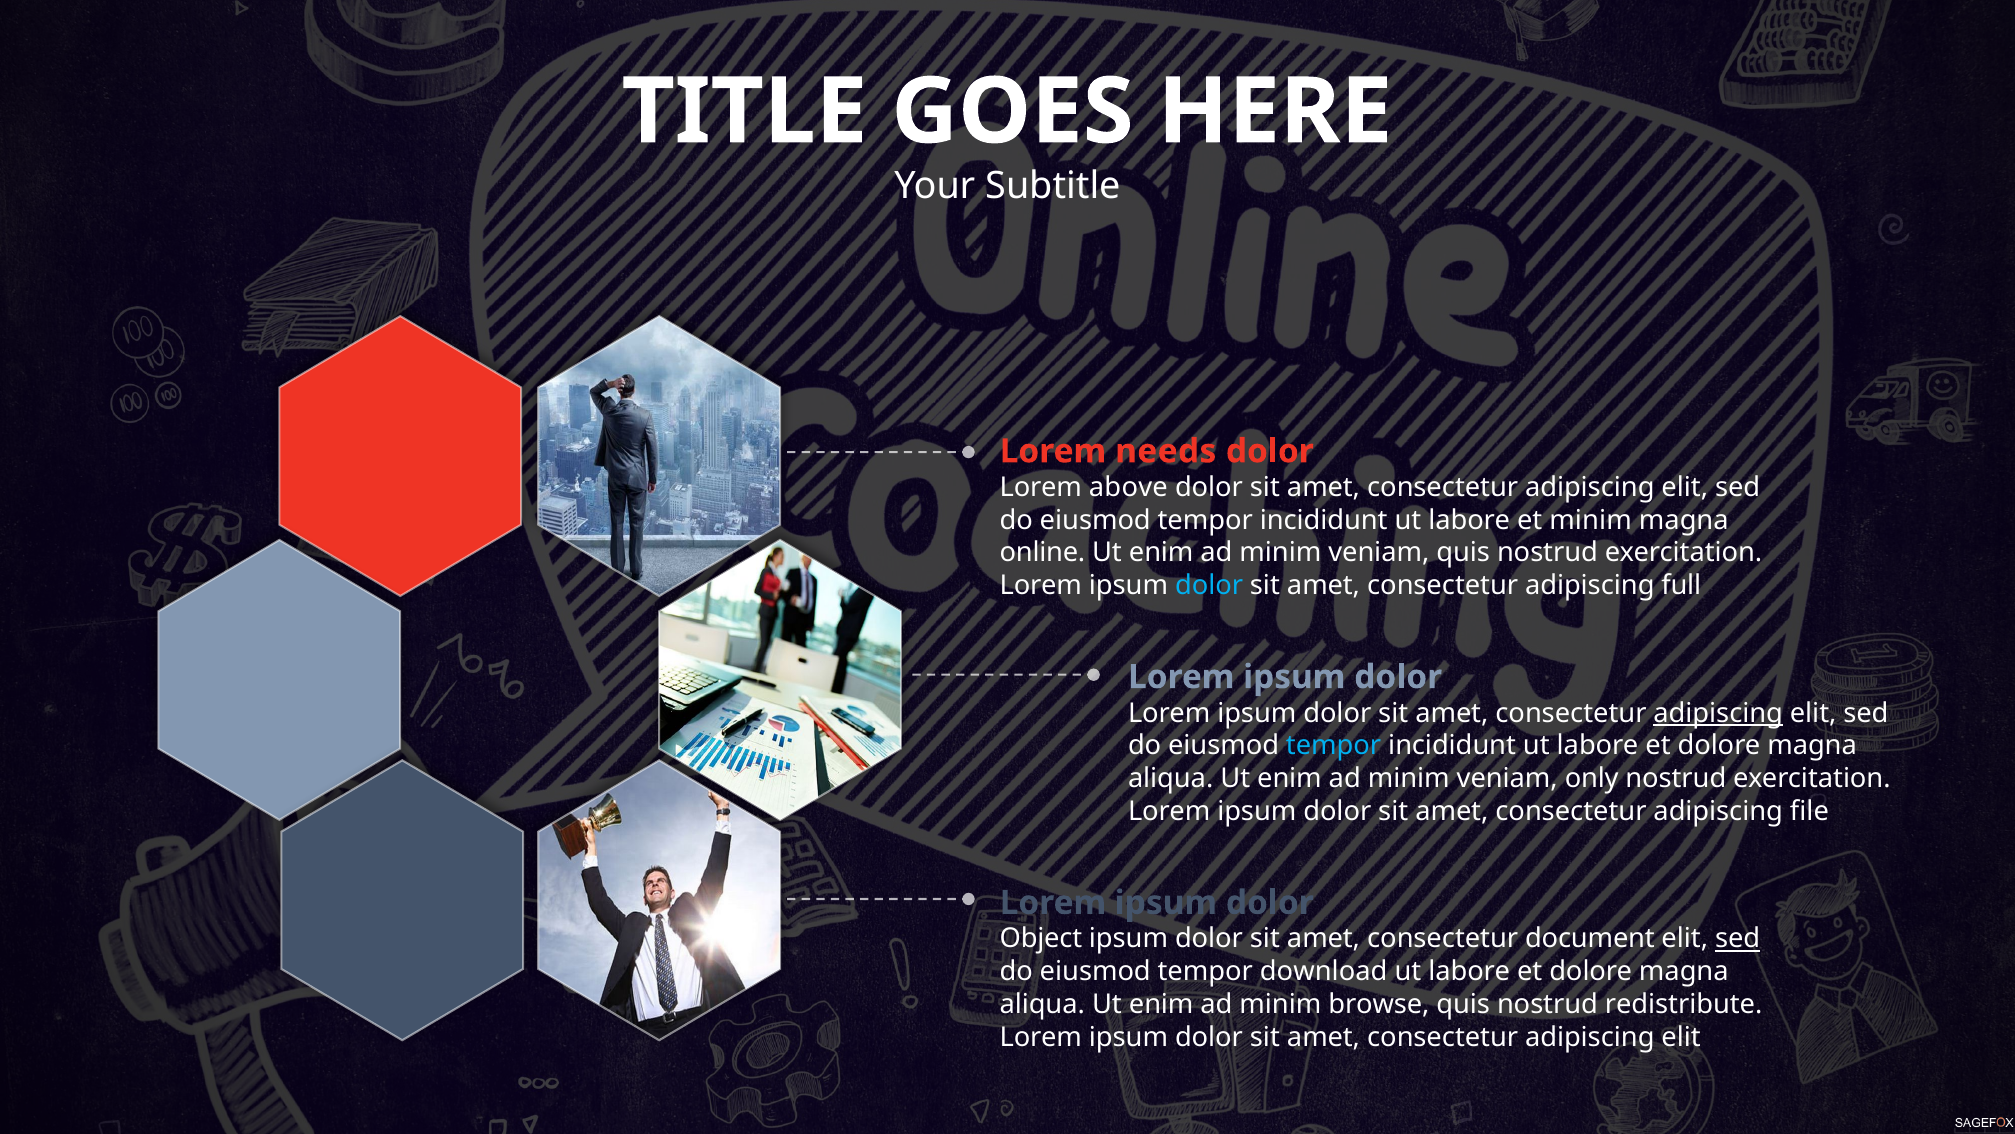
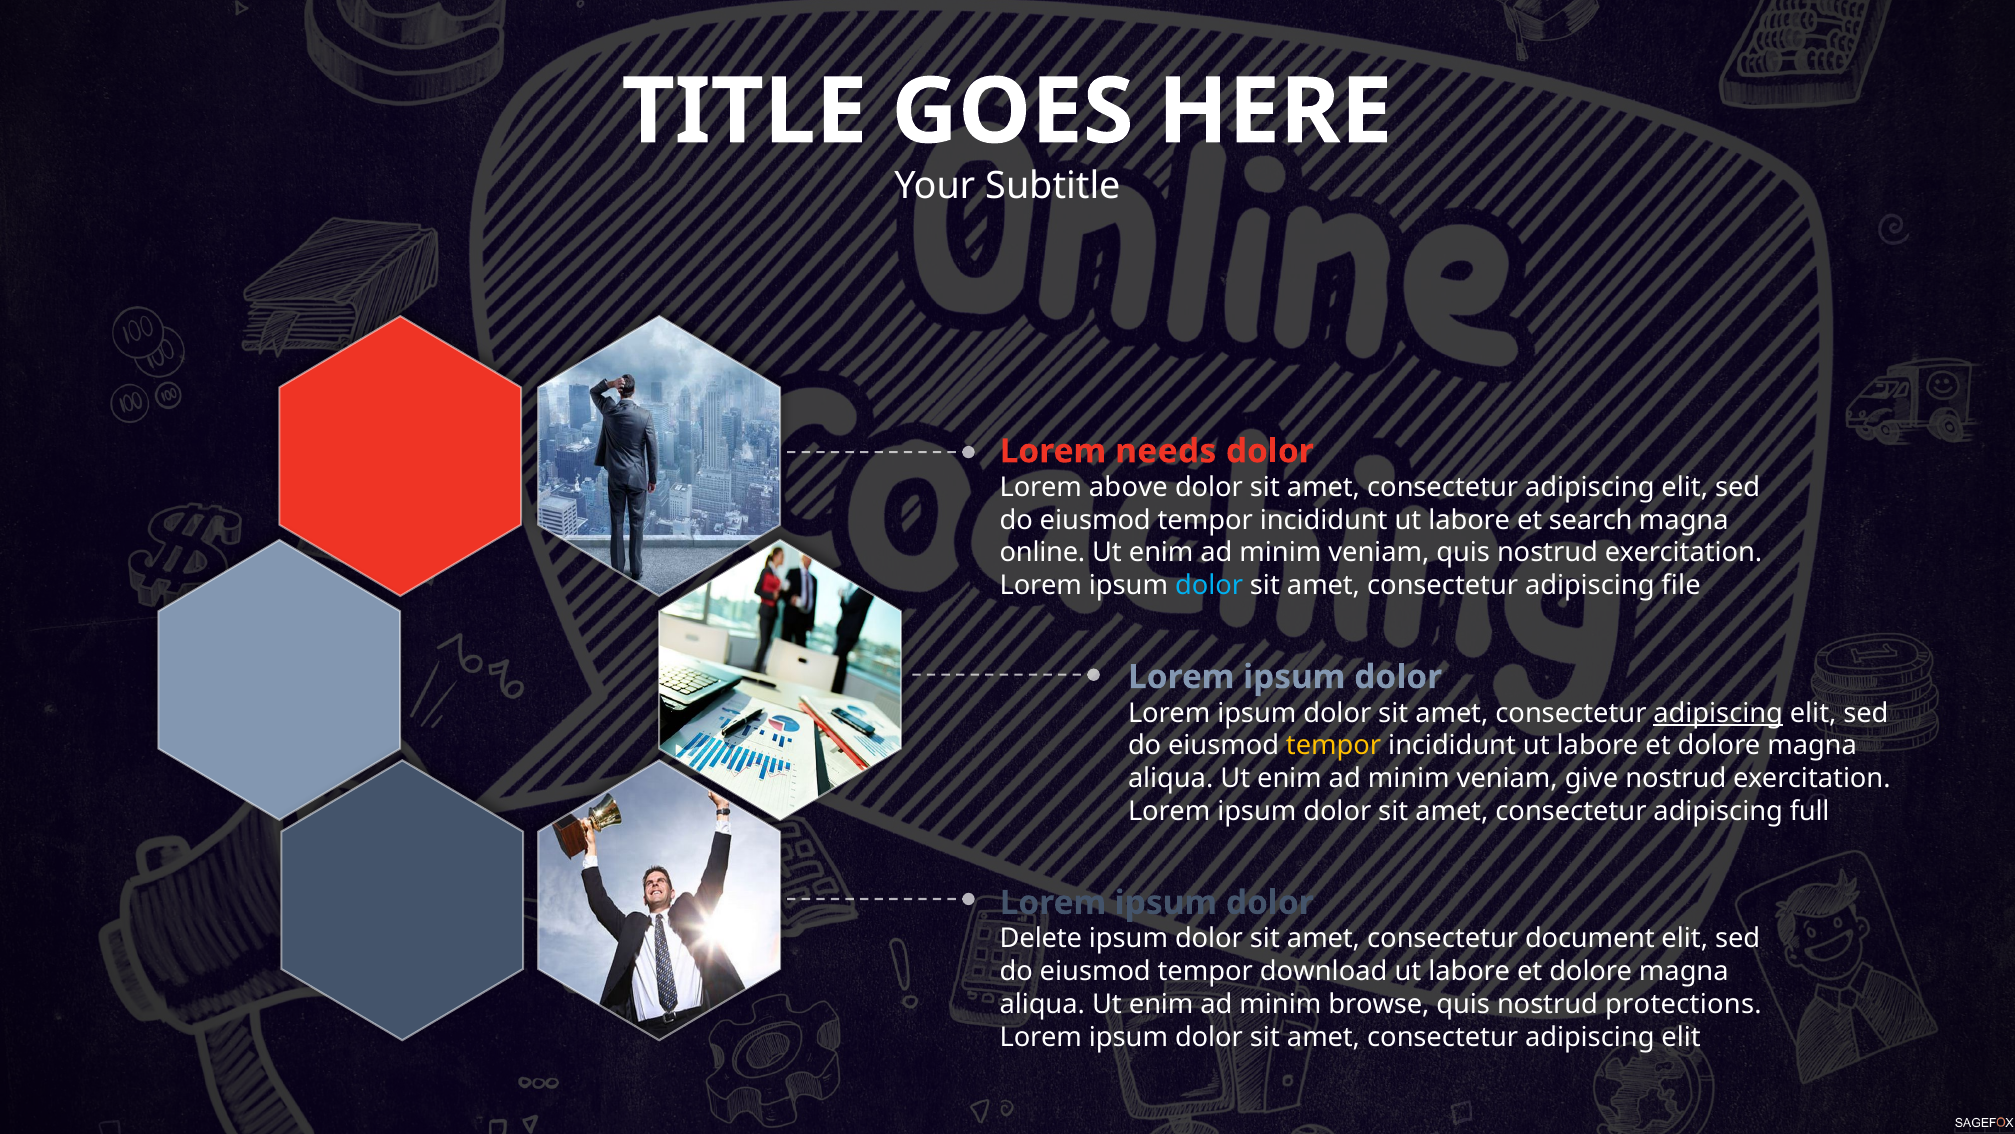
et minim: minim -> search (1591, 520)
full: full -> file (1681, 585)
tempor colour: light blue -> yellow (1334, 746)
only: only -> give (1592, 778)
file: file -> full (1810, 811)
Object: Object -> Delete (1041, 938)
sed underline: present -> none (1738, 938)
redistribute: redistribute -> protections (1683, 1004)
